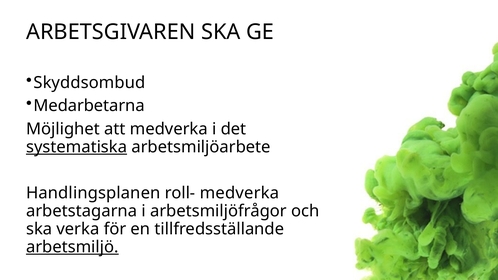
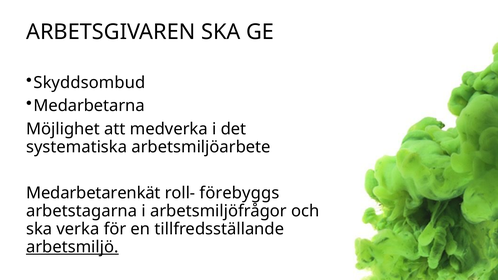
systematiska underline: present -> none (77, 147)
Handlingsplanen: Handlingsplanen -> Medarbetarenkät (93, 193)
roll- medverka: medverka -> förebyggs (240, 193)
